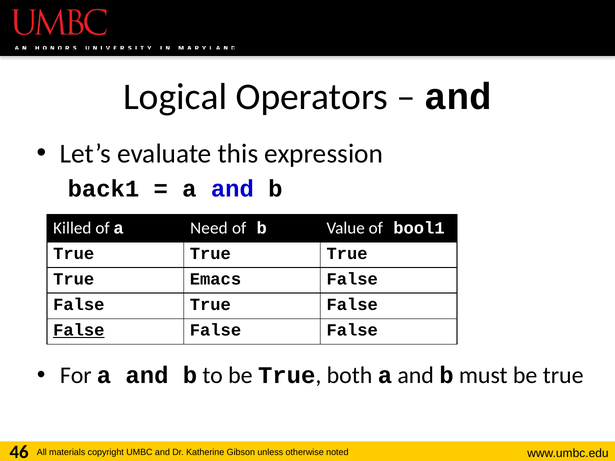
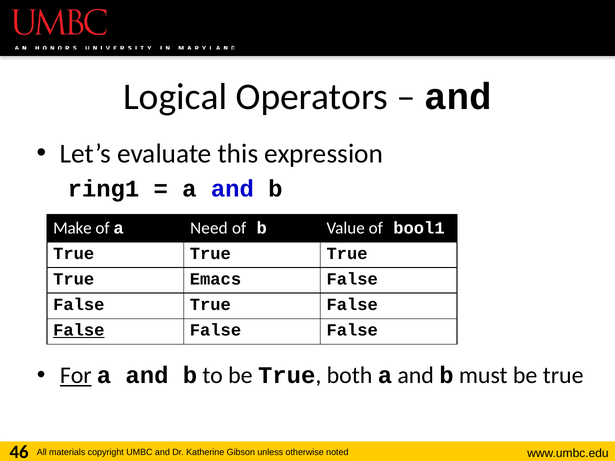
back1: back1 -> ring1 (103, 189)
Killed: Killed -> Make (72, 228)
For underline: none -> present (76, 376)
